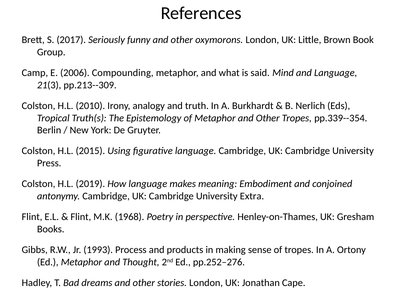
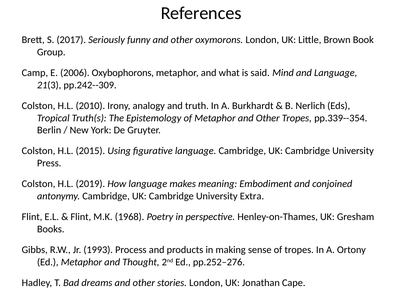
Compounding: Compounding -> Oxybophorons (123, 73)
pp.213--309: pp.213--309 -> pp.242--309 (90, 85)
